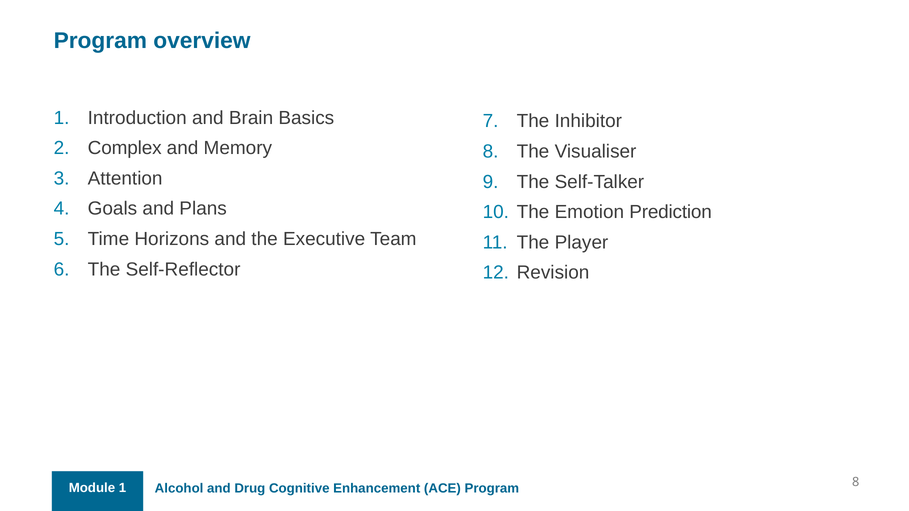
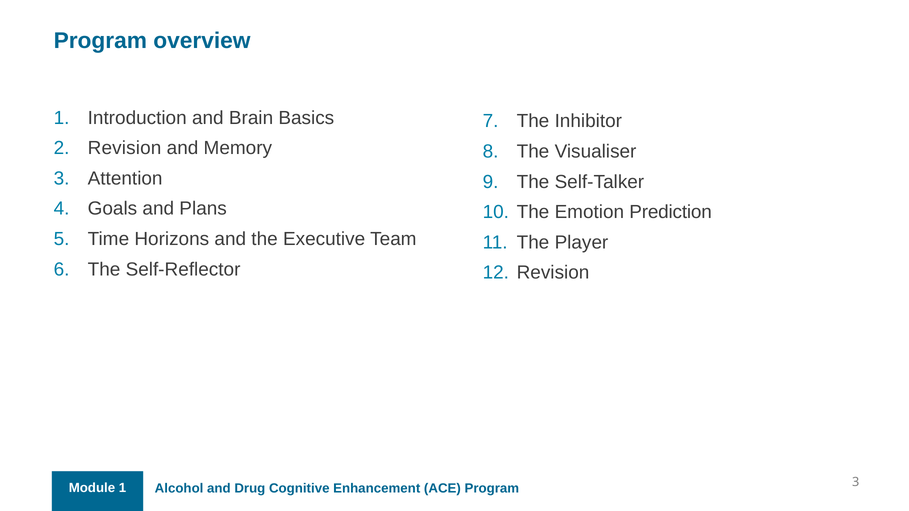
Complex: Complex -> Revision (125, 148)
8: 8 -> 3 (856, 483)
